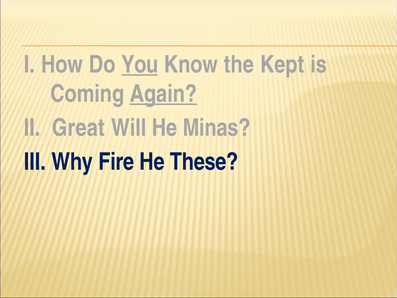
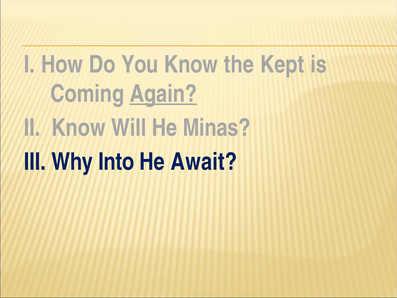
You underline: present -> none (140, 65)
II Great: Great -> Know (78, 128)
Fire: Fire -> Into (116, 162)
These: These -> Await (204, 162)
